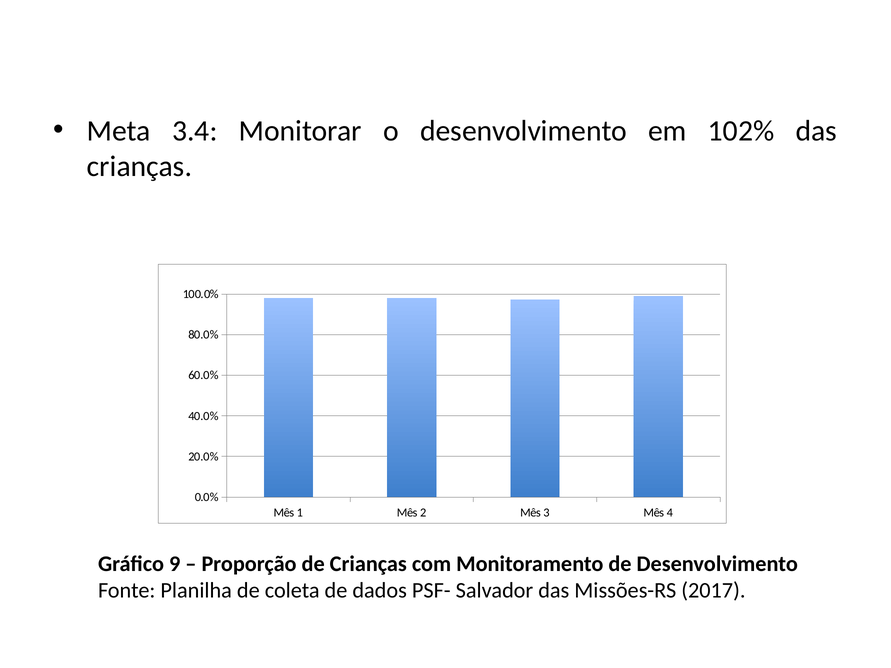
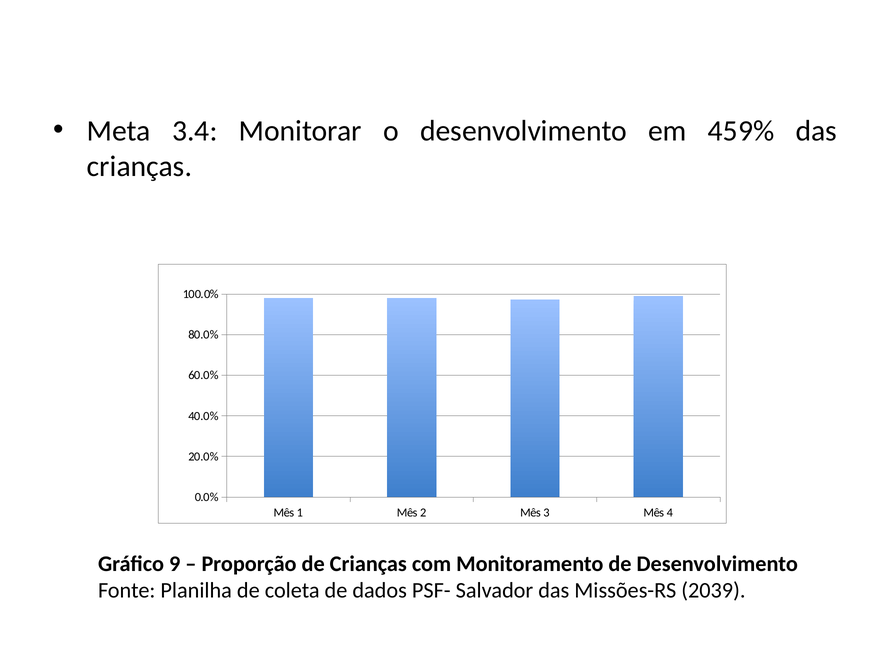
102%: 102% -> 459% (741, 131)
2017: 2017 -> 2039 (713, 591)
